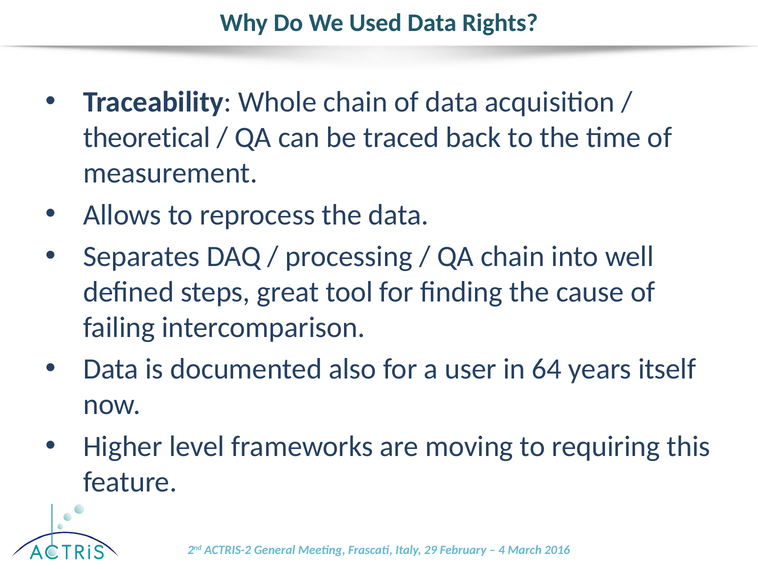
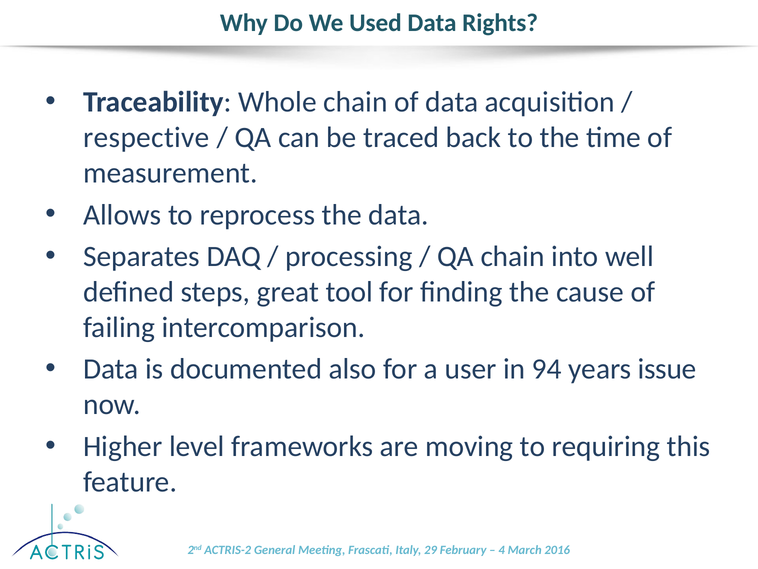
theoretical: theoretical -> respective (146, 138)
64: 64 -> 94 (547, 369)
itself: itself -> issue (667, 369)
